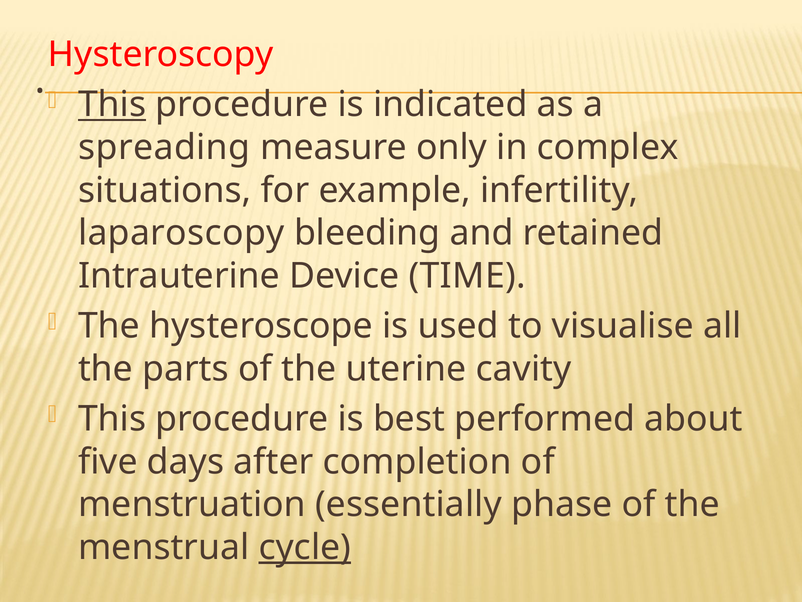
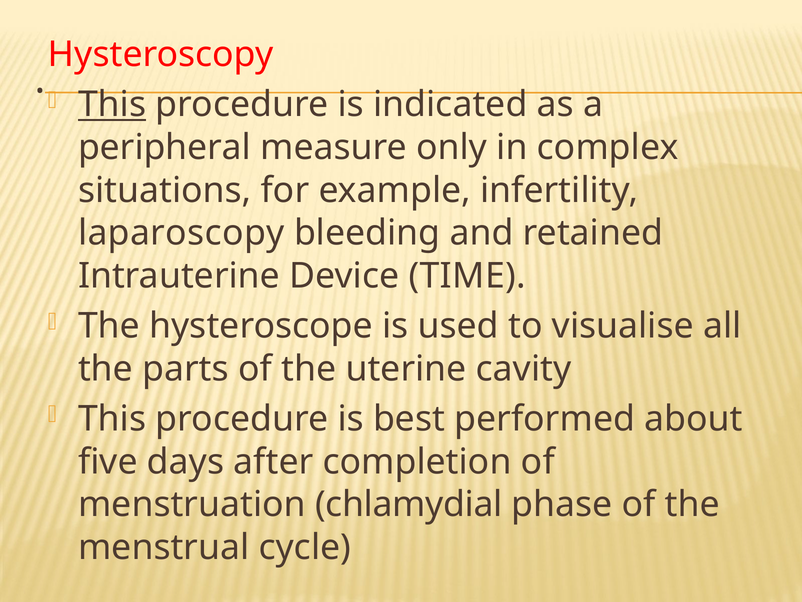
spreading: spreading -> peripheral (165, 147)
essentially: essentially -> chlamydial (409, 504)
cycle underline: present -> none (305, 547)
